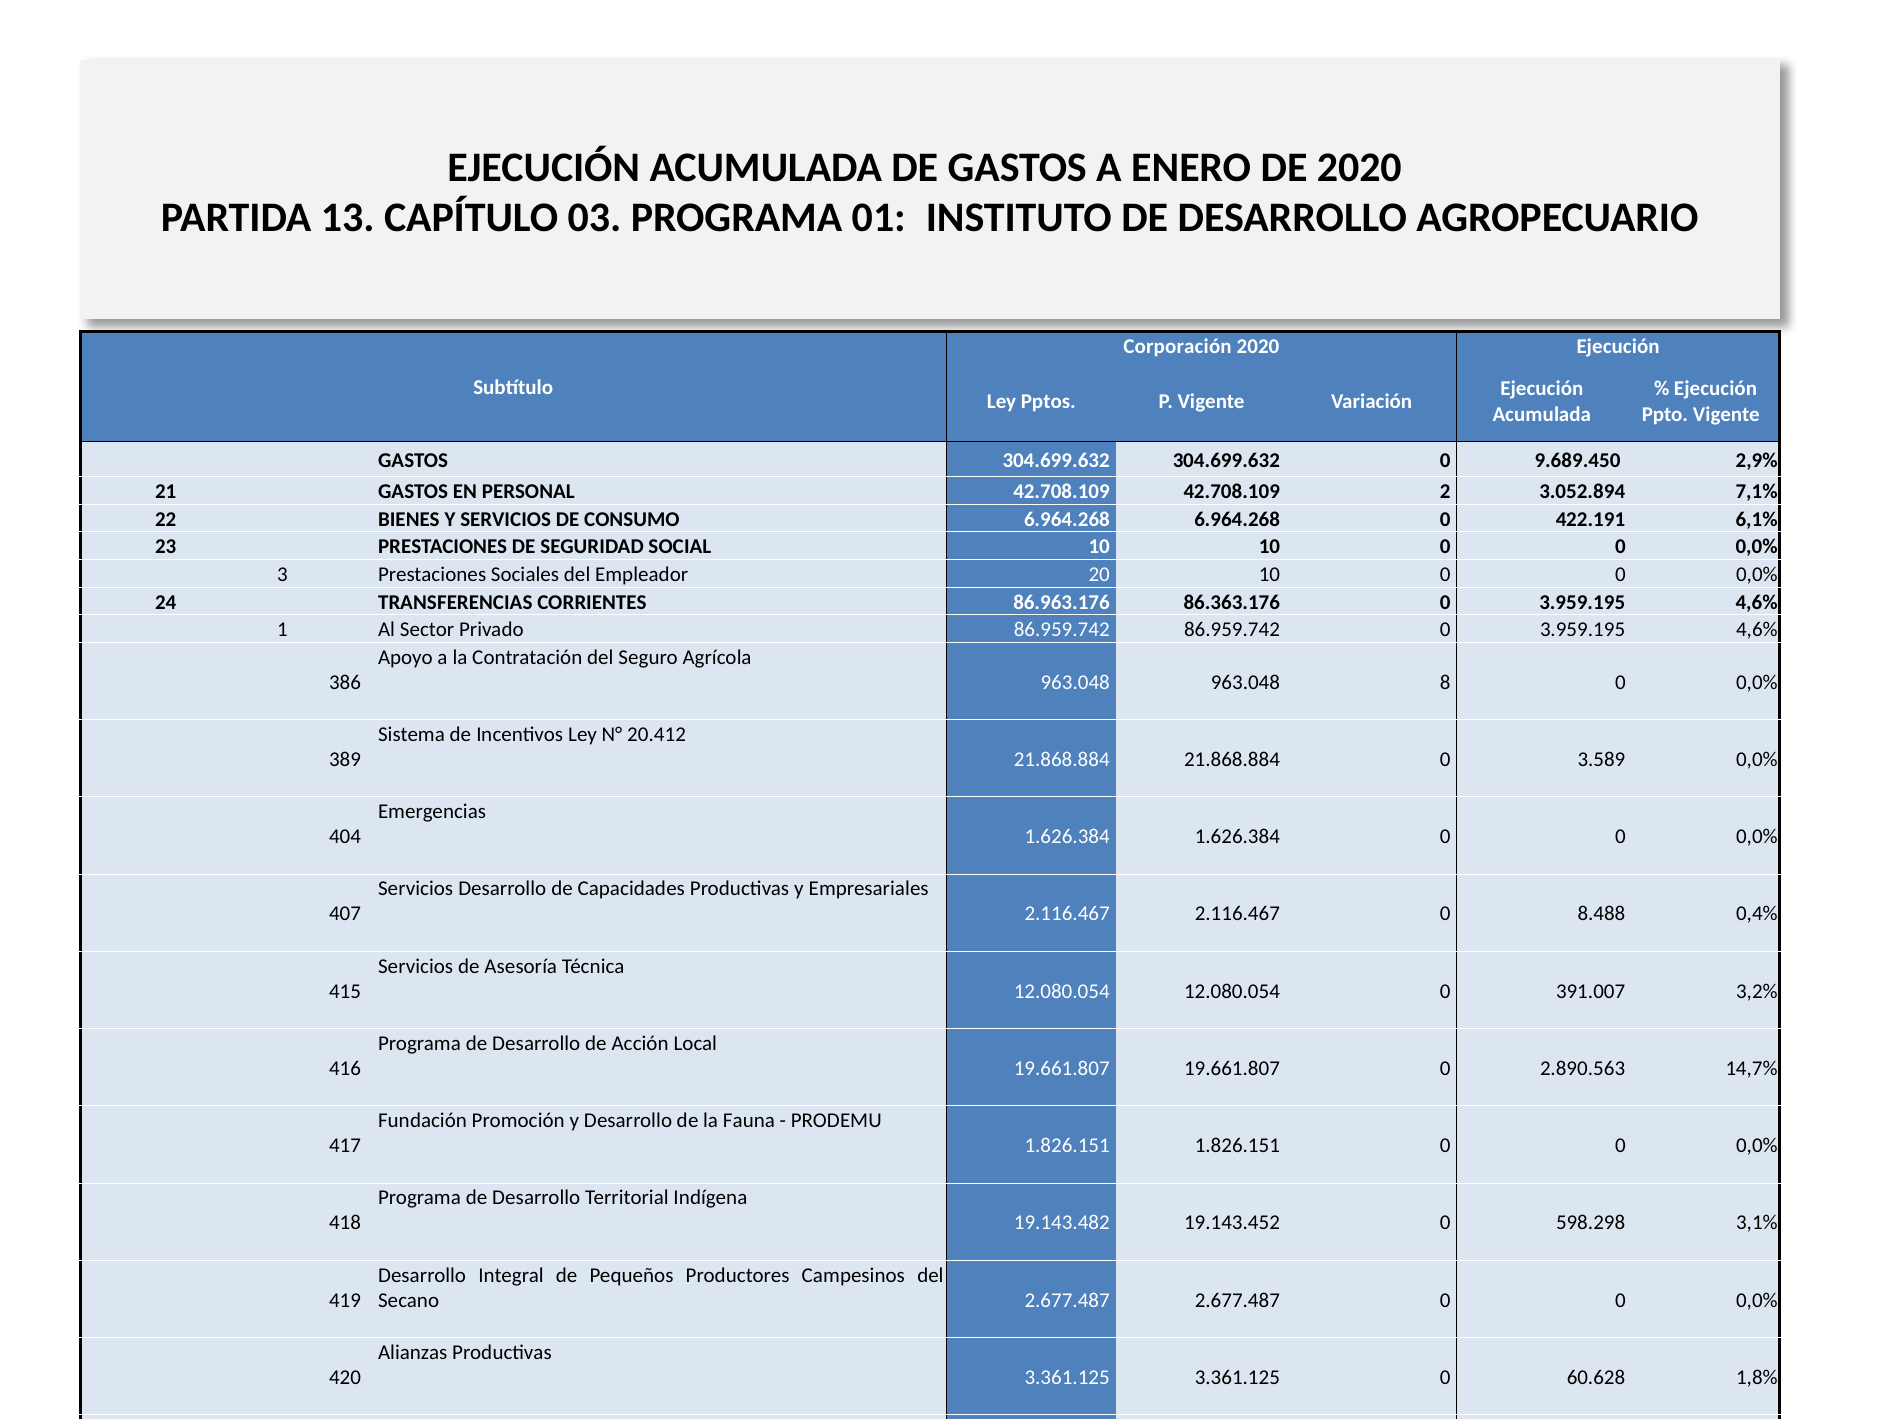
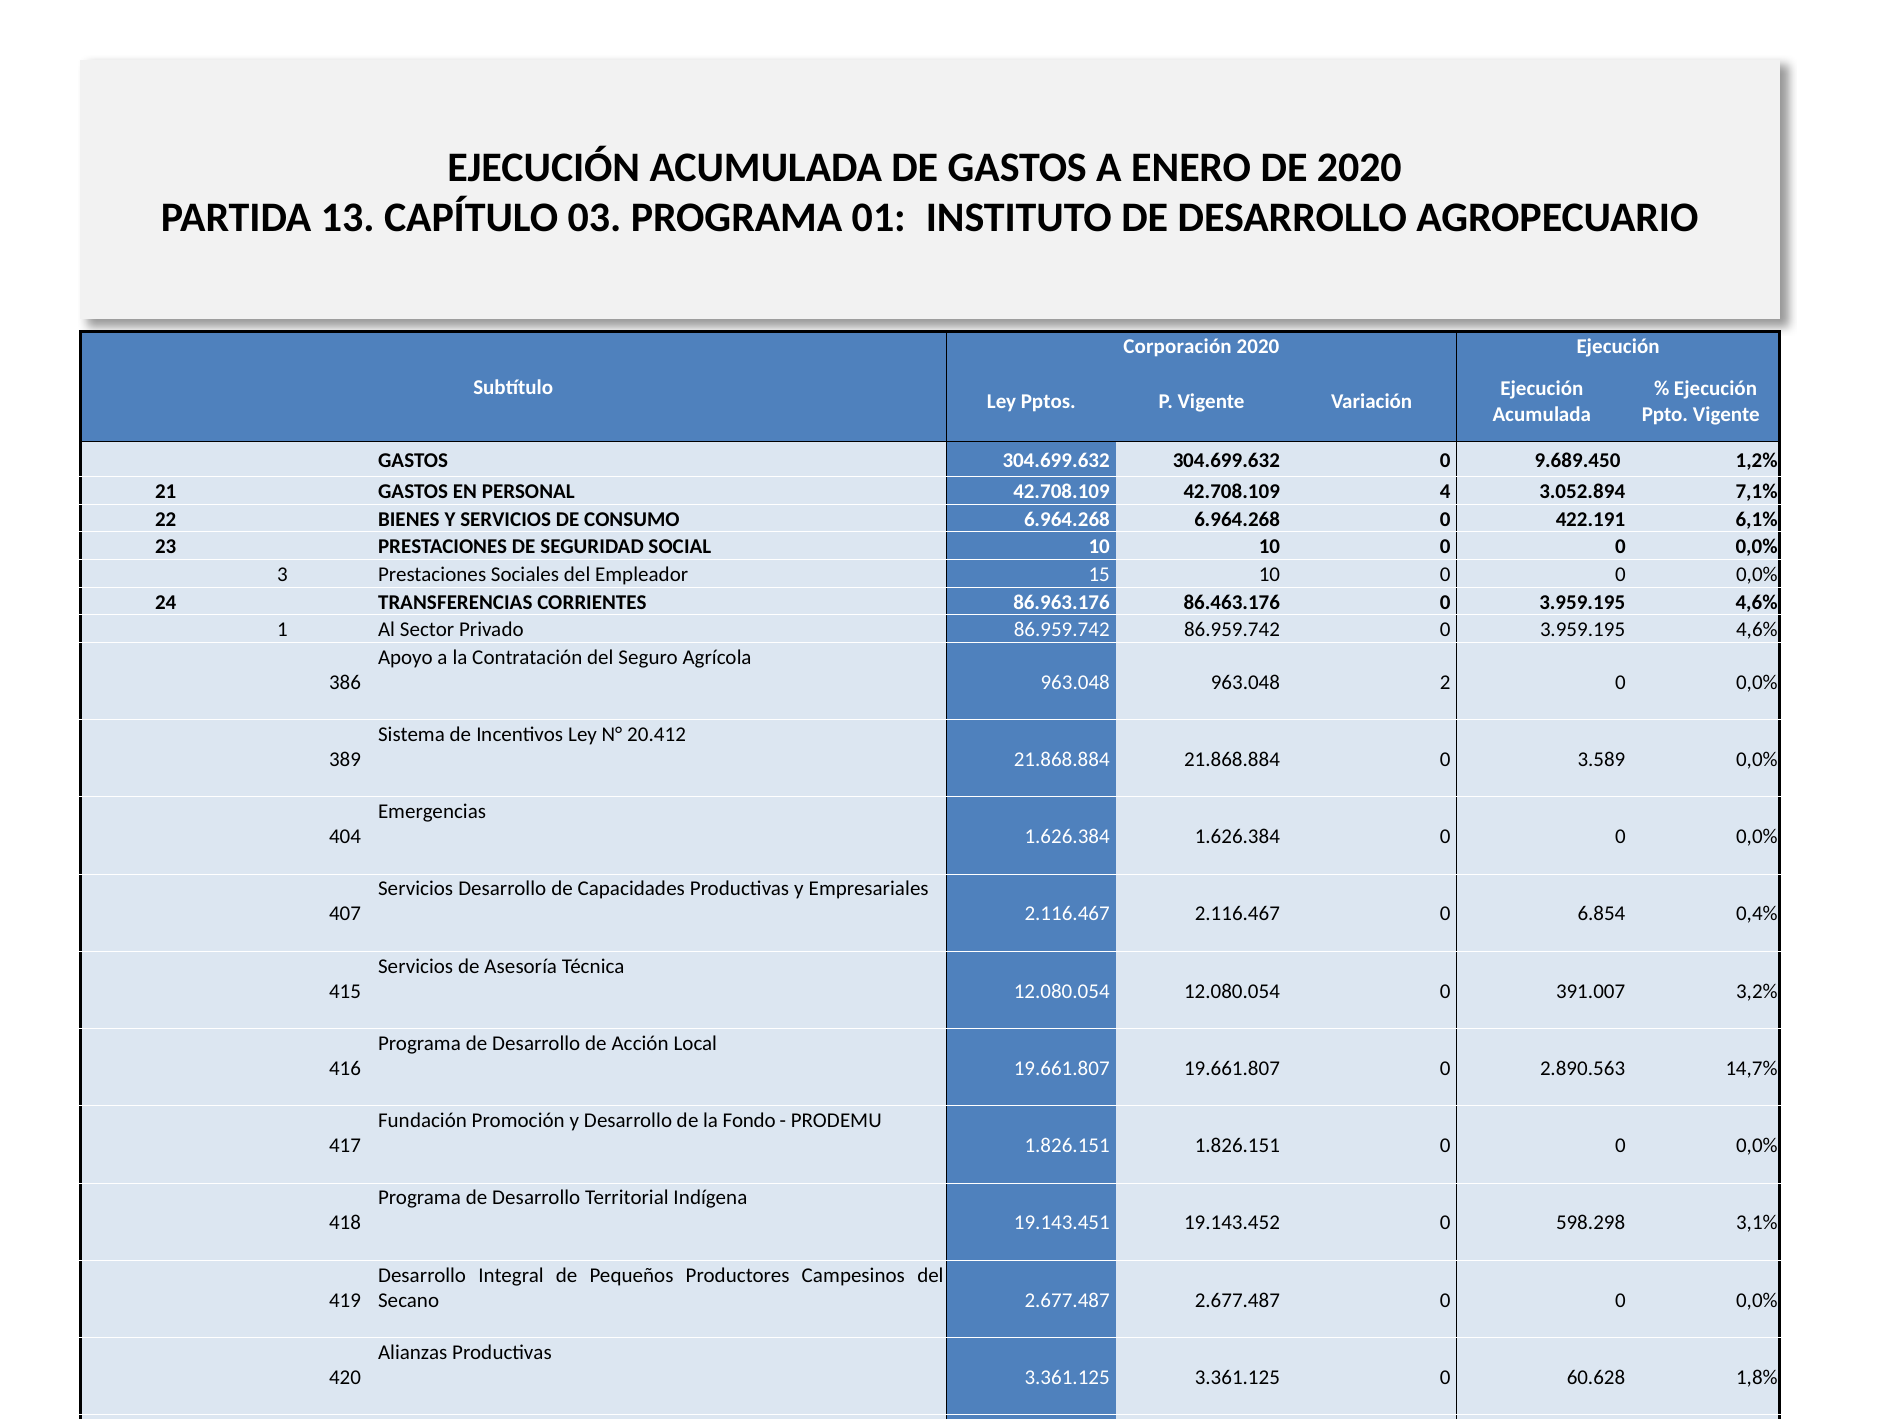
2,9%: 2,9% -> 1,2% (1757, 460)
42.708.109 2: 2 -> 4 (1445, 492)
20: 20 -> 15 (1099, 574)
86.363.176: 86.363.176 -> 86.463.176 (1232, 602)
963.048 8: 8 -> 2 (1445, 682)
8.488: 8.488 -> 6.854 (1601, 914)
Fauna: Fauna -> Fondo (749, 1121)
19.143.482: 19.143.482 -> 19.143.451 (1062, 1223)
